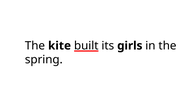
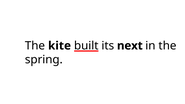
girls: girls -> next (130, 46)
